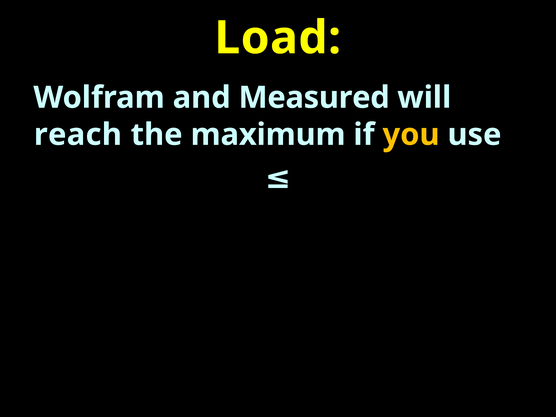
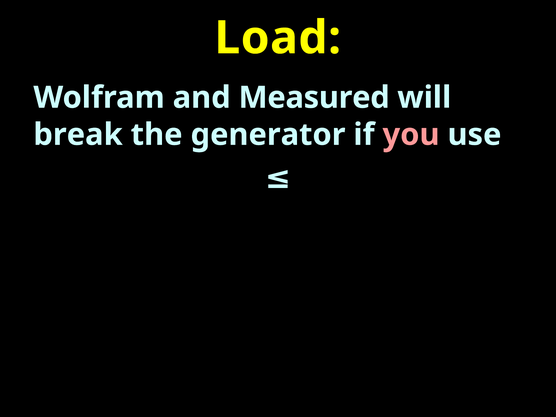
reach: reach -> break (78, 135)
maximum: maximum -> generator (268, 135)
you colour: yellow -> pink (411, 135)
